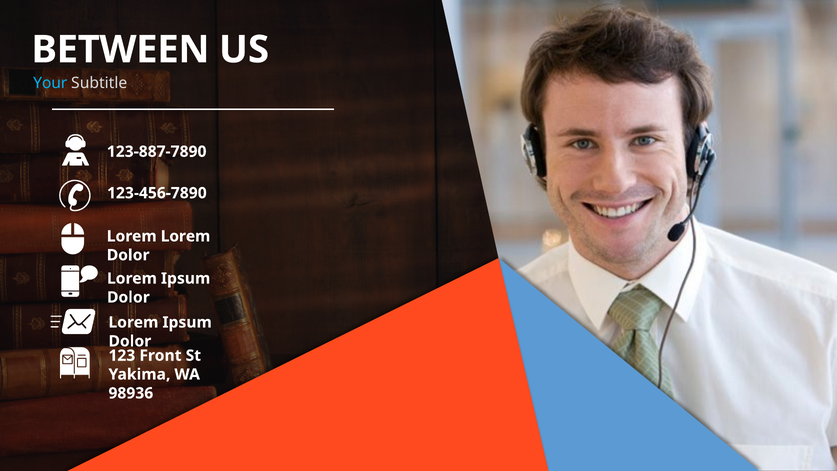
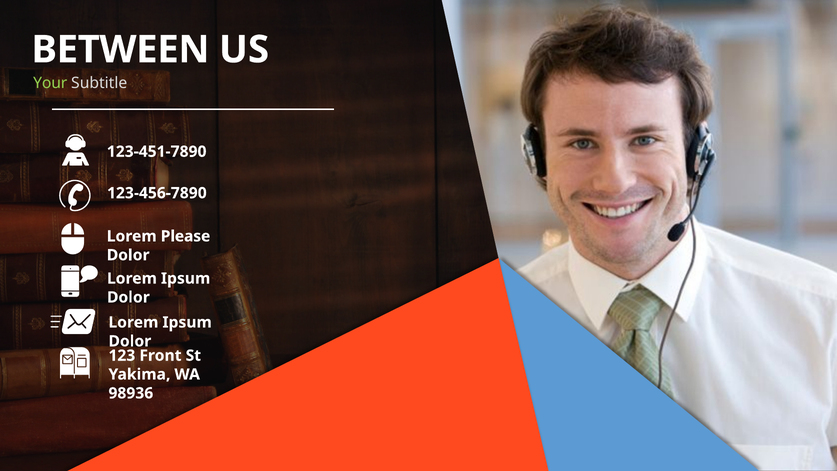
Your colour: light blue -> light green (50, 83)
123-887-7890: 123-887-7890 -> 123-451-7890 (157, 152)
Lorem Lorem: Lorem -> Please (186, 236)
